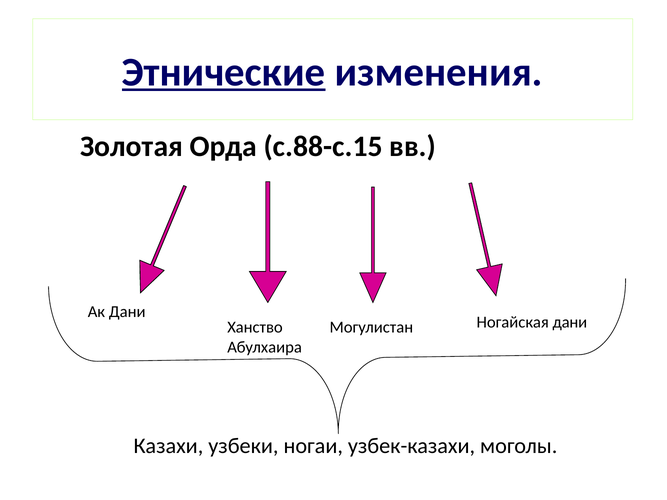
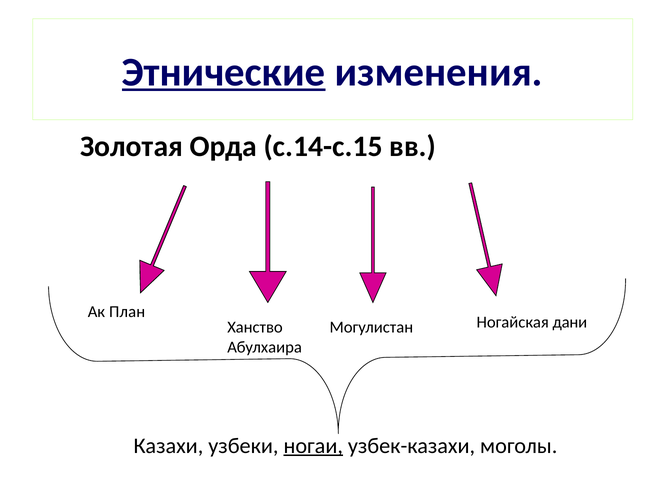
с.88-с.15: с.88-с.15 -> с.14-с.15 (323, 147)
Ак Дани: Дани -> План (127, 312)
ногаи underline: none -> present (313, 446)
